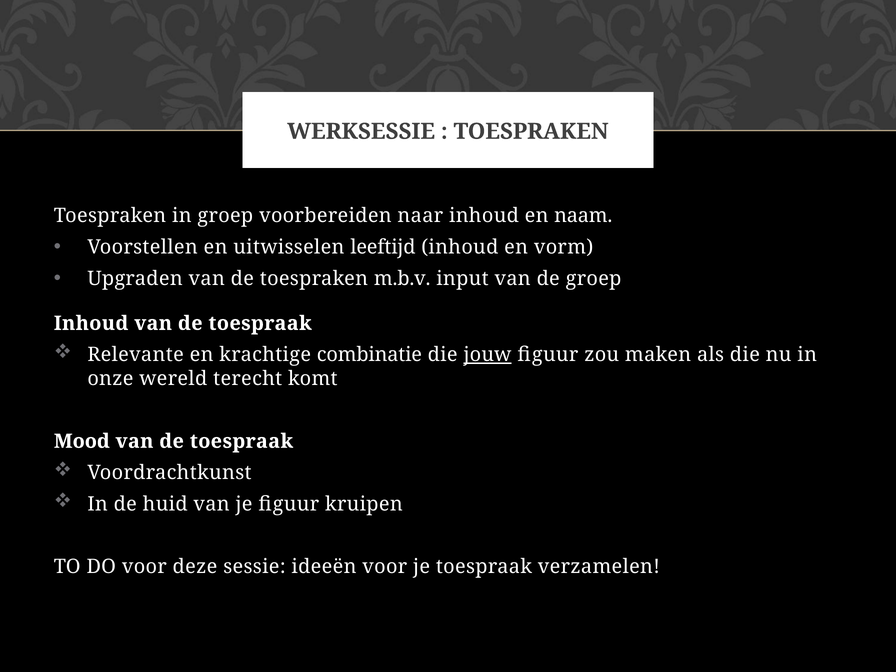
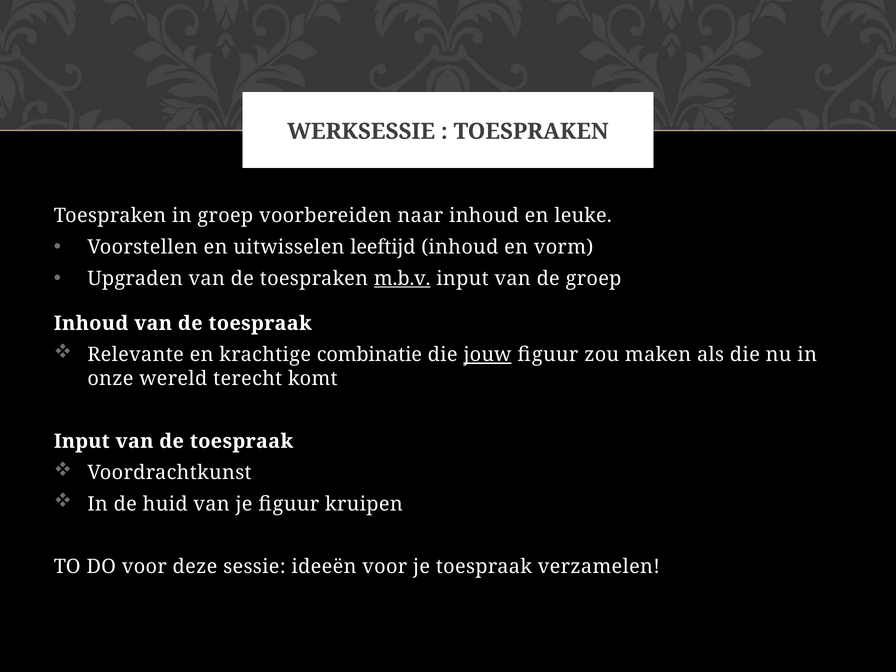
naam: naam -> leuke (583, 216)
m.b.v underline: none -> present (402, 279)
Mood: Mood -> Input (82, 441)
